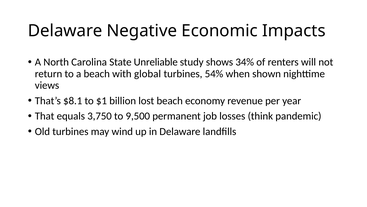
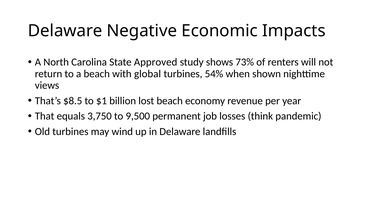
Unreliable: Unreliable -> Approved (156, 62)
34%: 34% -> 73% (245, 62)
$8.1: $8.1 -> $8.5 (73, 100)
